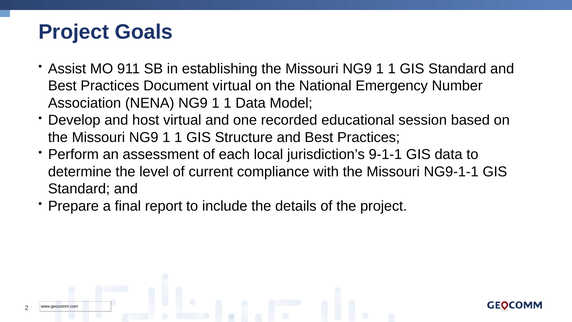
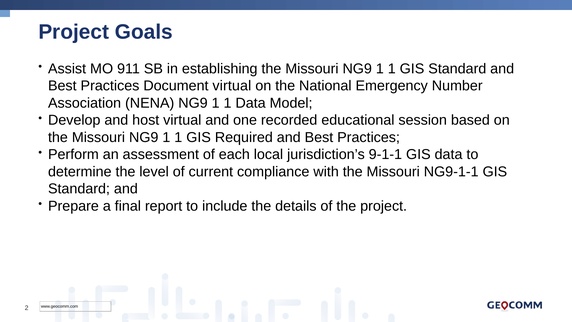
Structure: Structure -> Required (244, 137)
